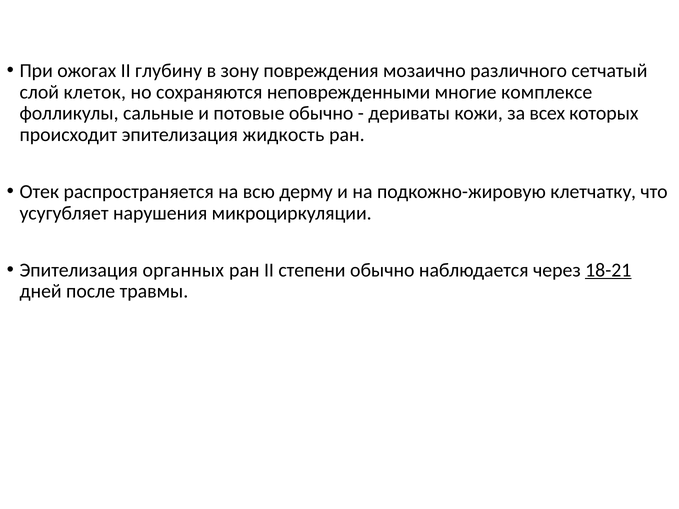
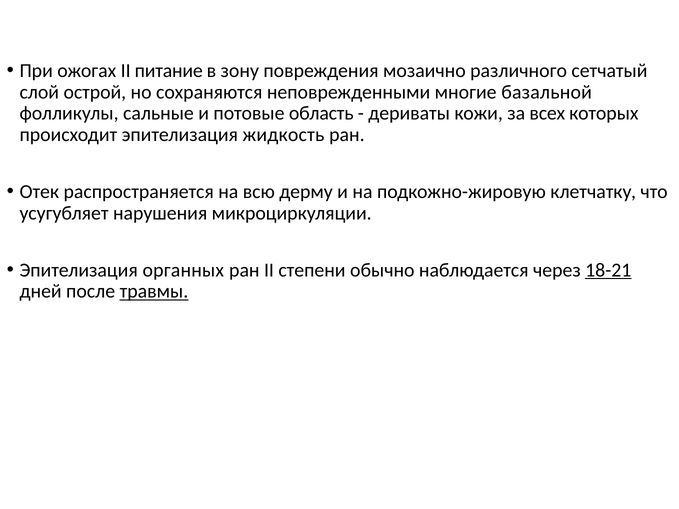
глубину: глубину -> питание (169, 71)
клеток: клеток -> острой (95, 92)
комплексе: комплексе -> базальной (547, 92)
потовые обычно: обычно -> область (321, 114)
травмы underline: none -> present (154, 292)
